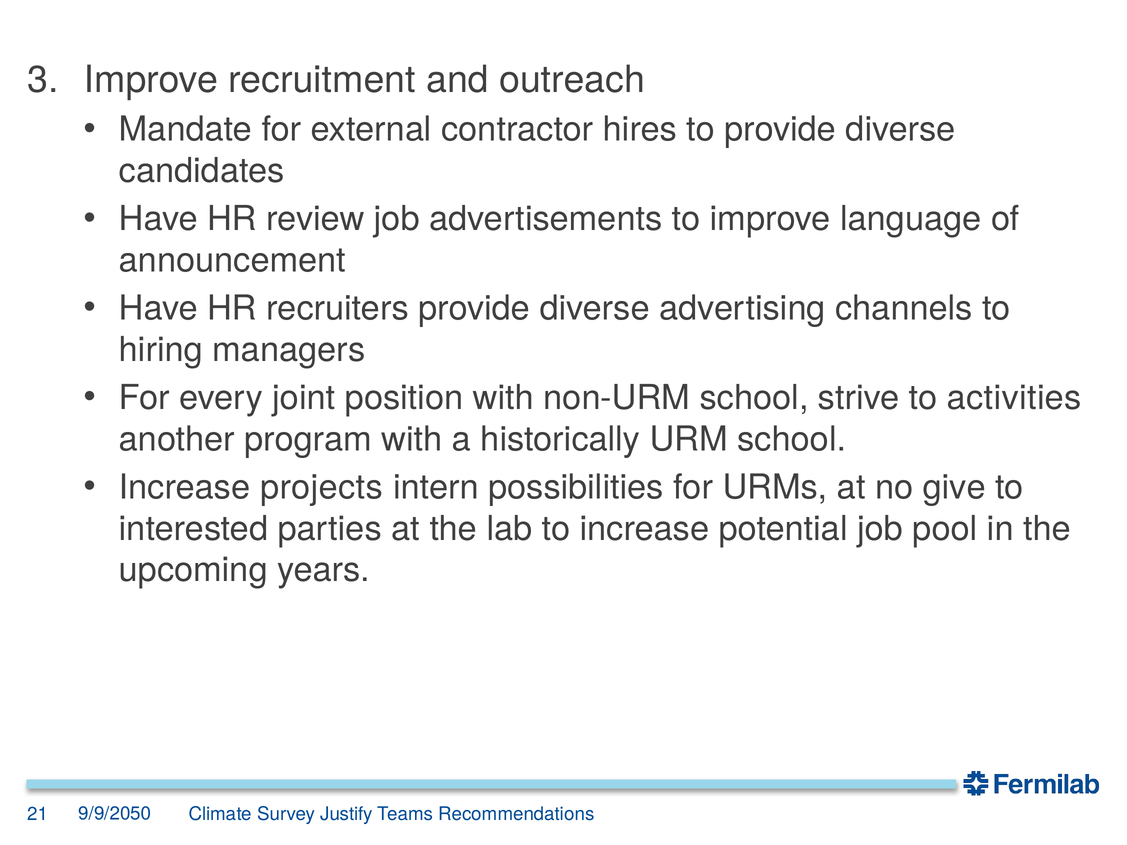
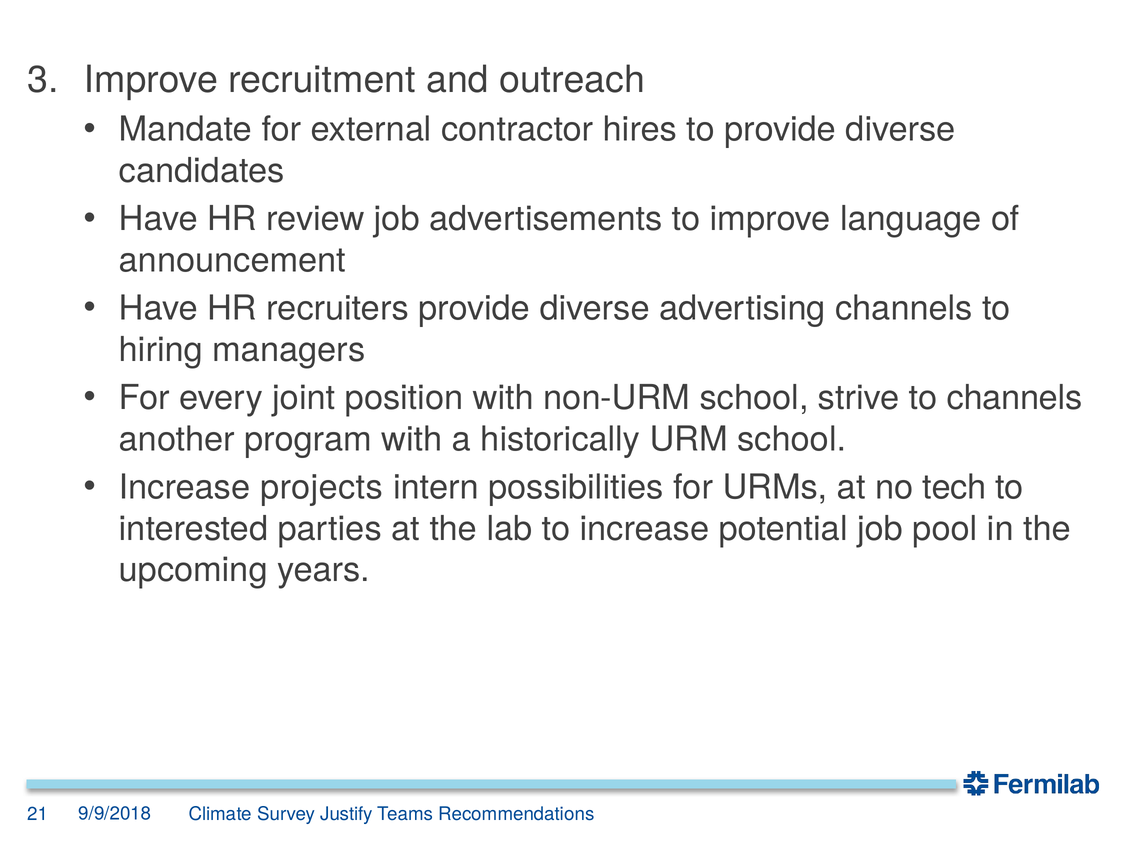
to activities: activities -> channels (1015, 398)
give: give -> tech (954, 488)
9/9/2050: 9/9/2050 -> 9/9/2018 (115, 814)
